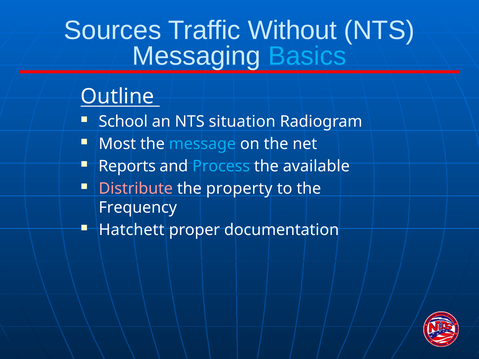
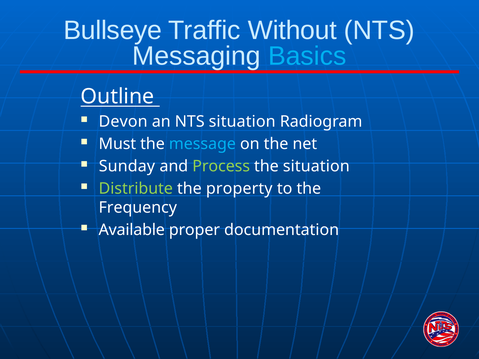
Sources: Sources -> Bullseye (113, 31)
School: School -> Devon (123, 122)
Most: Most -> Must (117, 144)
Reports: Reports -> Sunday (127, 166)
Process colour: light blue -> light green (221, 166)
the available: available -> situation (316, 166)
Distribute colour: pink -> light green (136, 189)
Hatchett: Hatchett -> Available (132, 230)
